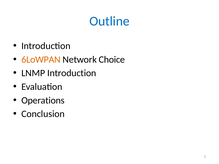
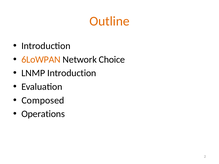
Outline colour: blue -> orange (109, 21)
Operations: Operations -> Composed (43, 100)
Conclusion: Conclusion -> Operations (43, 114)
